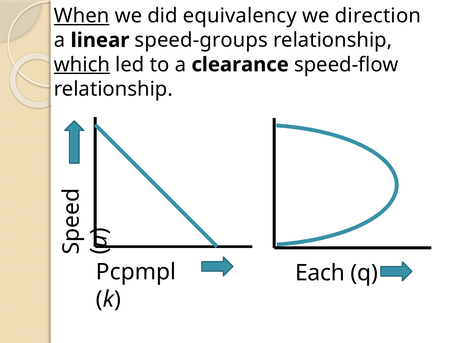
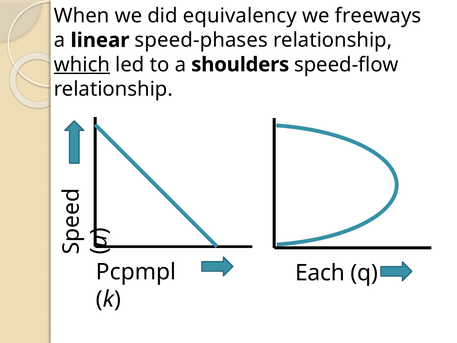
When underline: present -> none (82, 16)
direction: direction -> freeways (378, 16)
speed-groups: speed-groups -> speed-phases (201, 40)
clearance: clearance -> shoulders (240, 65)
